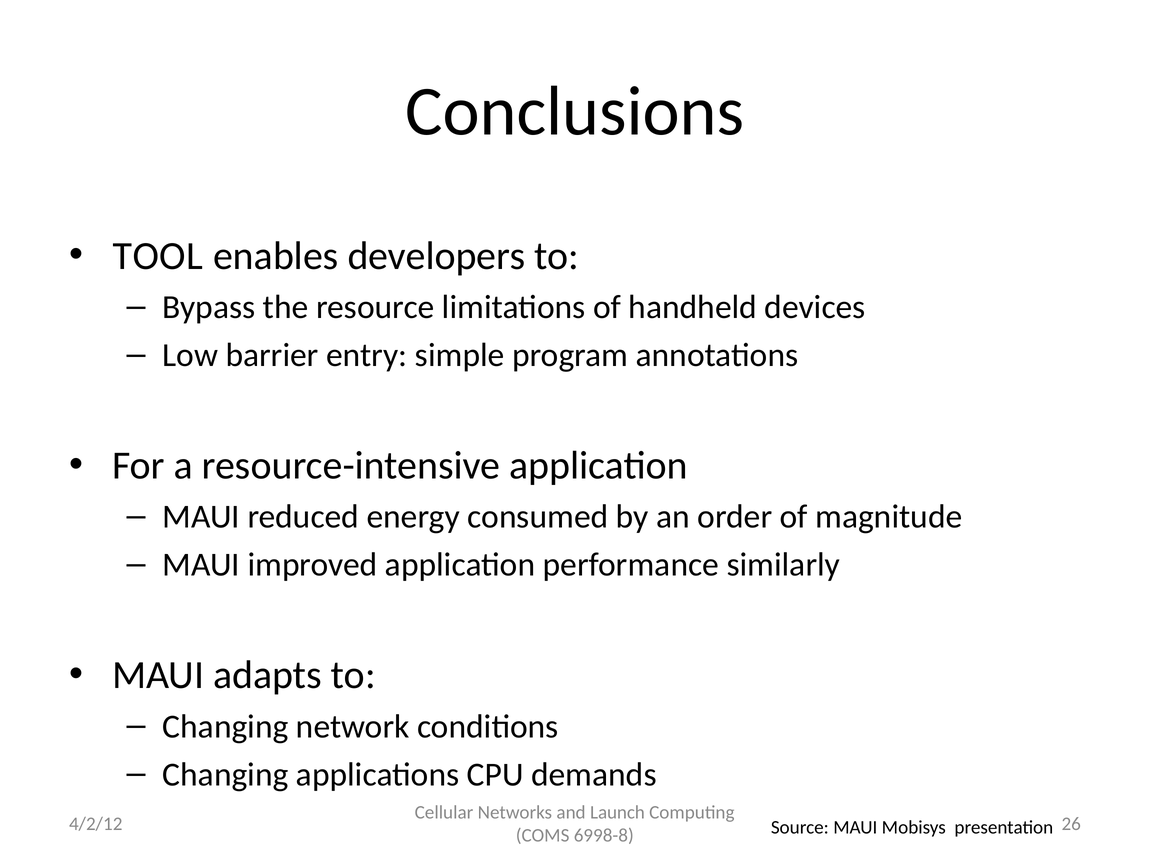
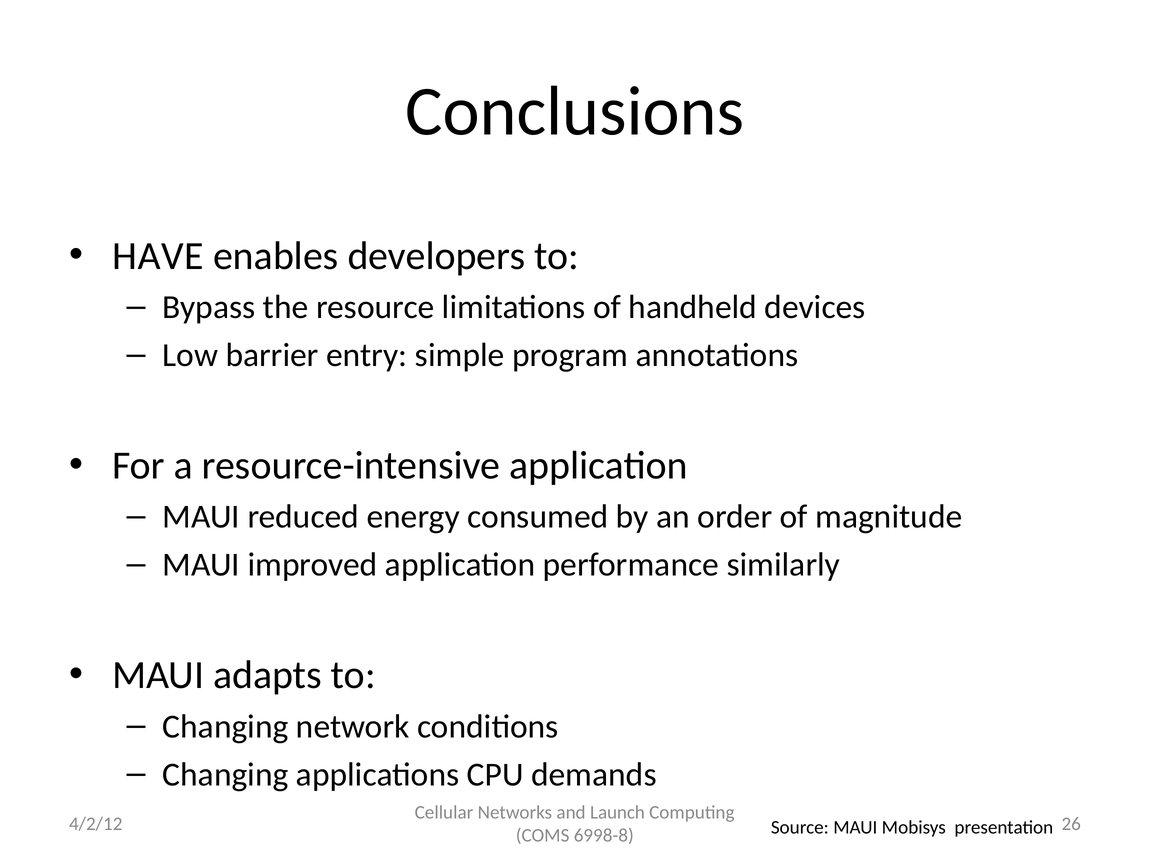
TOOL: TOOL -> HAVE (158, 256)
